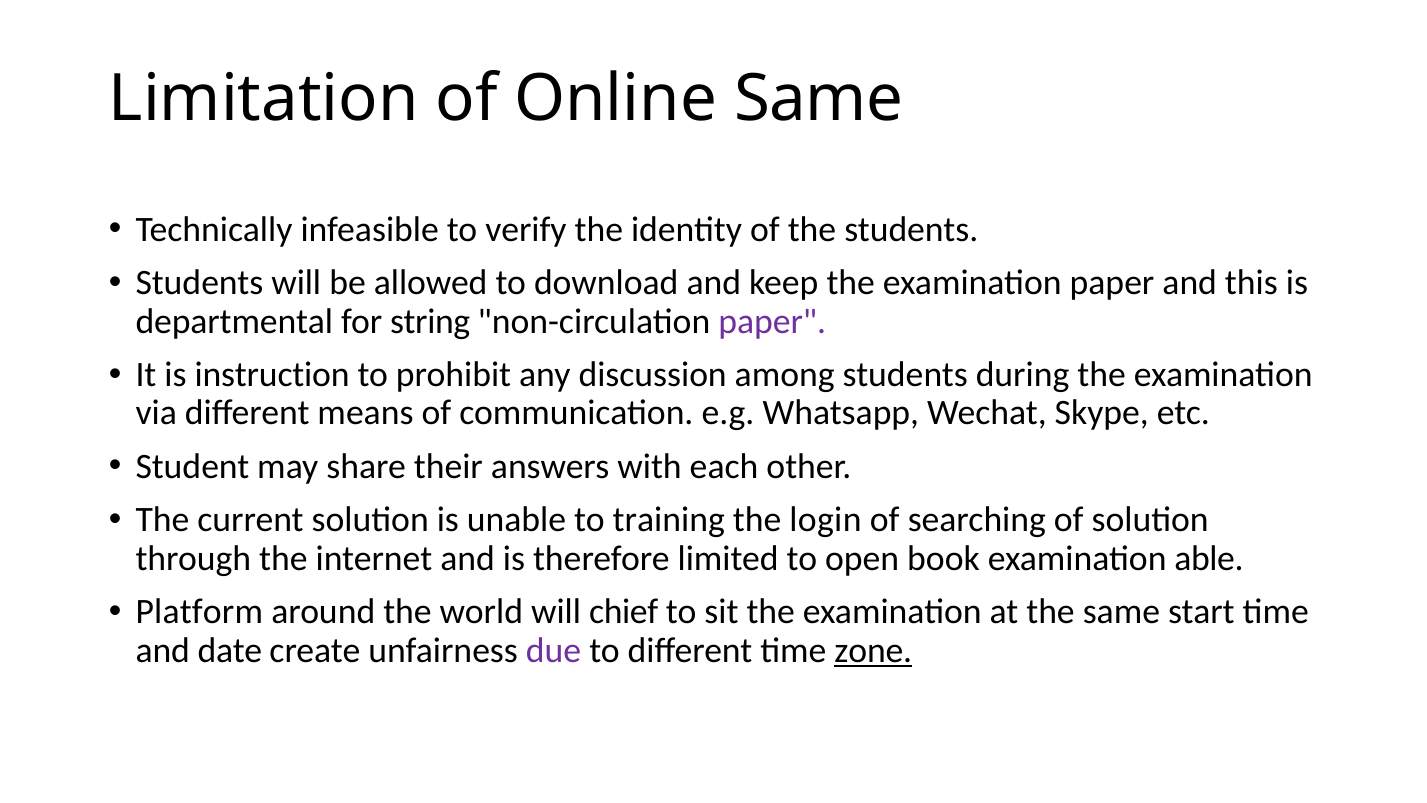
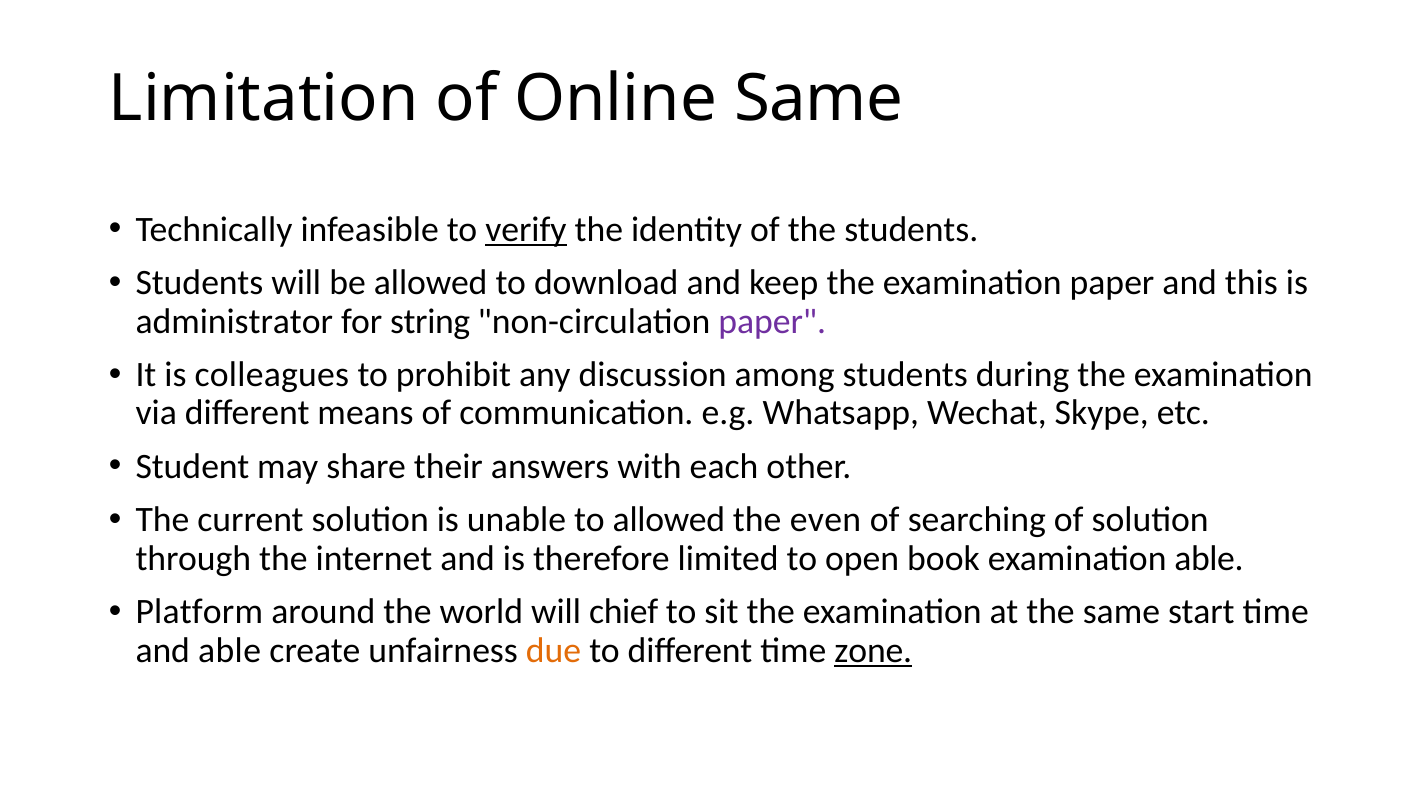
verify underline: none -> present (526, 229)
departmental: departmental -> administrator (234, 321)
instruction: instruction -> colleagues (272, 375)
to training: training -> allowed (669, 520)
login: login -> even (825, 520)
and date: date -> able (230, 650)
due colour: purple -> orange (554, 650)
